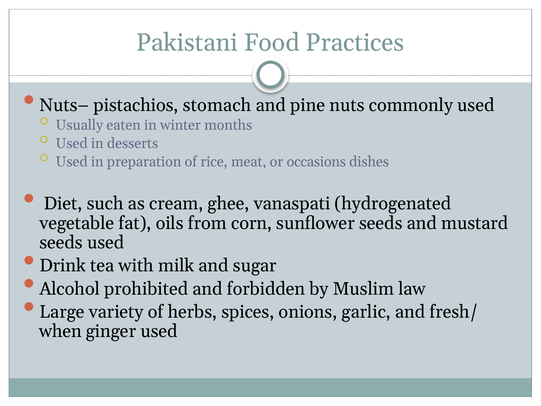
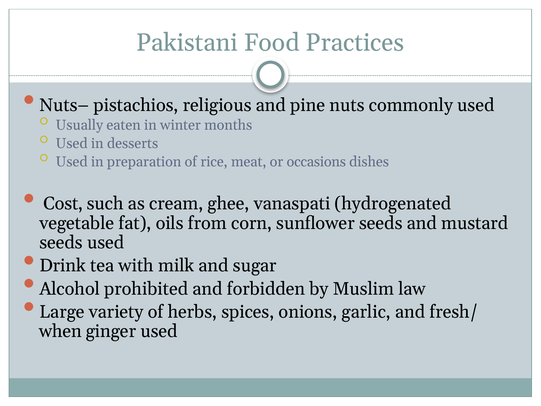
stomach: stomach -> religious (217, 105)
Diet: Diet -> Cost (63, 203)
